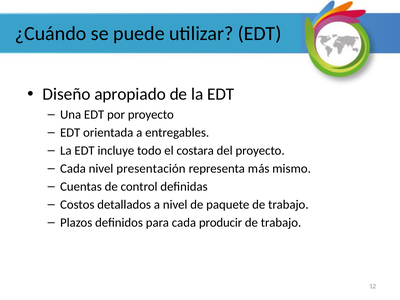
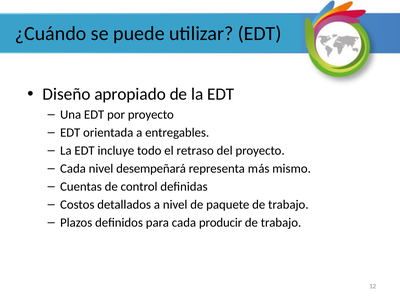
costara: costara -> retraso (195, 151)
presentación: presentación -> desempeñará (151, 169)
